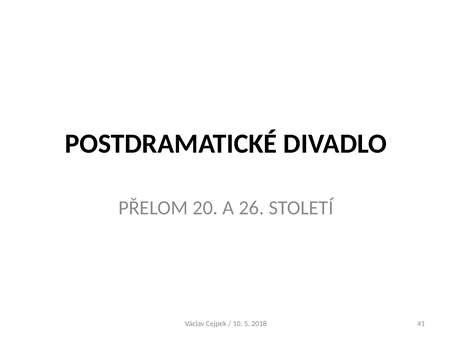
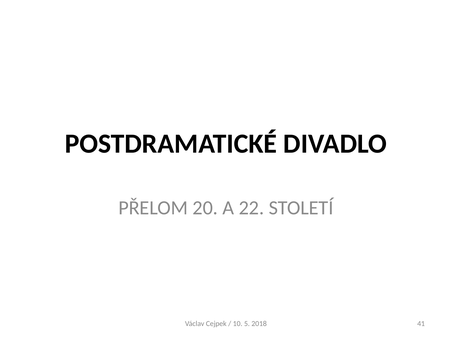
26: 26 -> 22 (251, 208)
